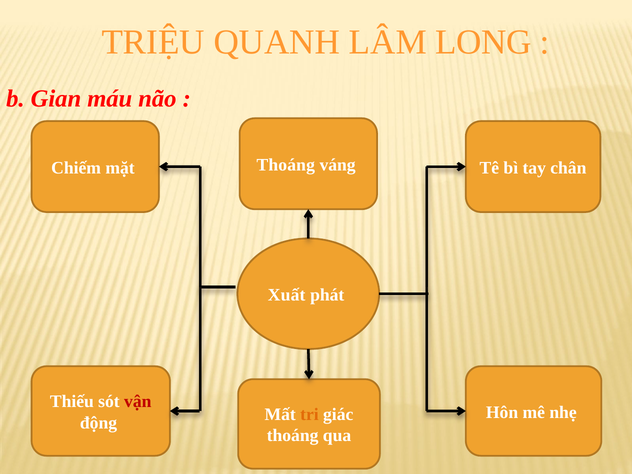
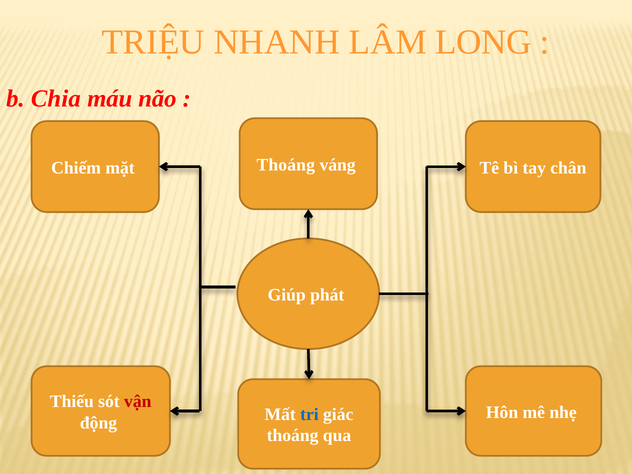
QUANH: QUANH -> NHANH (277, 42)
Gian: Gian -> Chia (56, 99)
Xuất: Xuất -> Giúp (287, 295)
tri colour: orange -> blue (309, 415)
